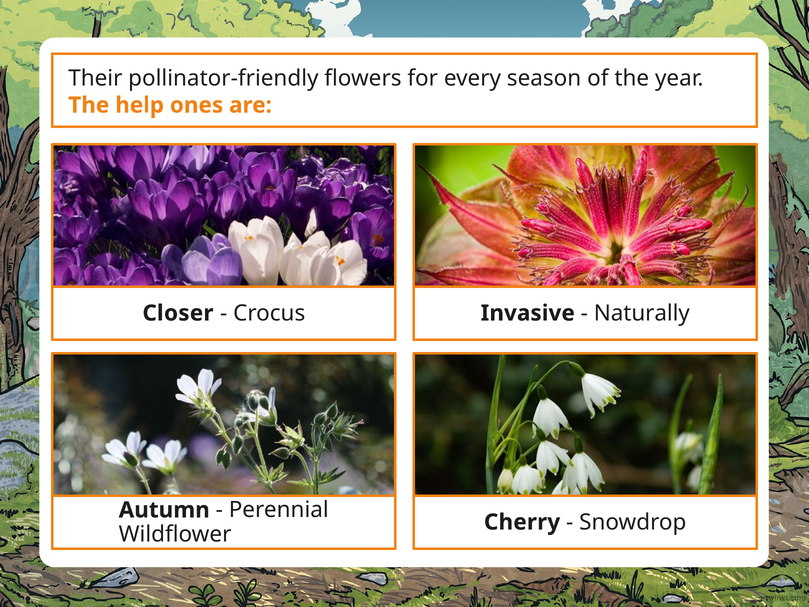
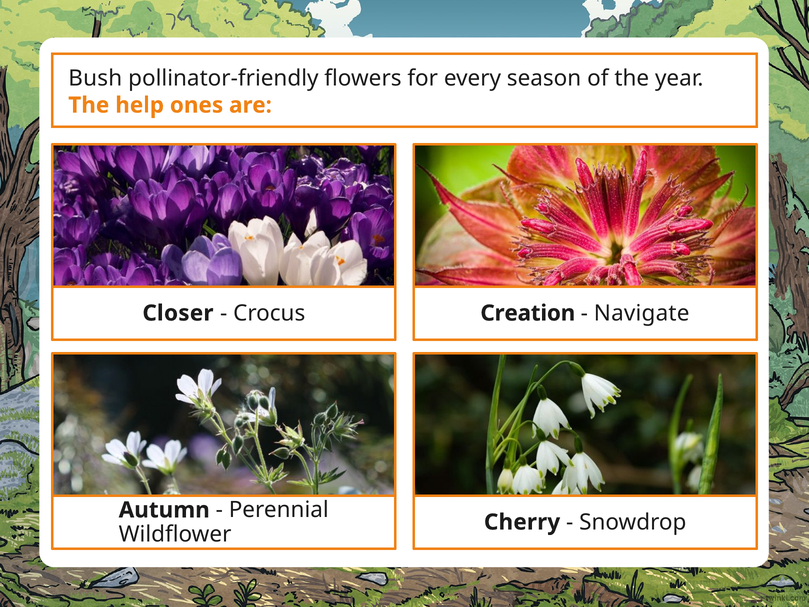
Their: Their -> Bush (95, 78)
Invasive: Invasive -> Creation (528, 313)
Naturally: Naturally -> Navigate (642, 313)
